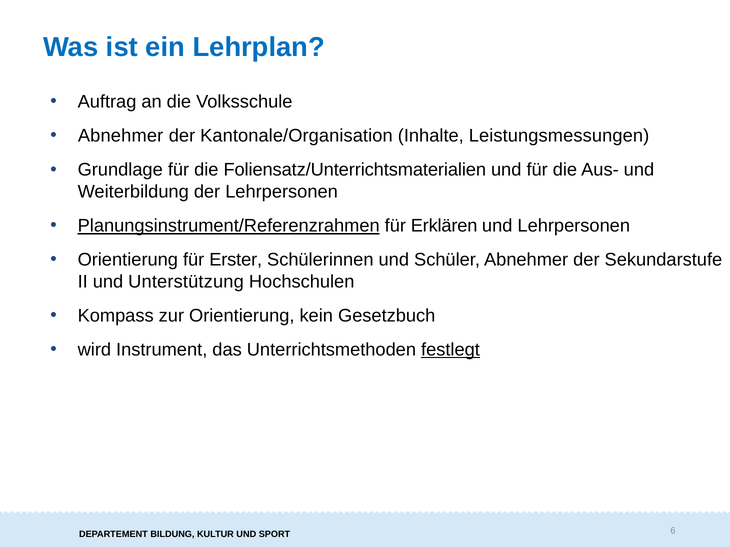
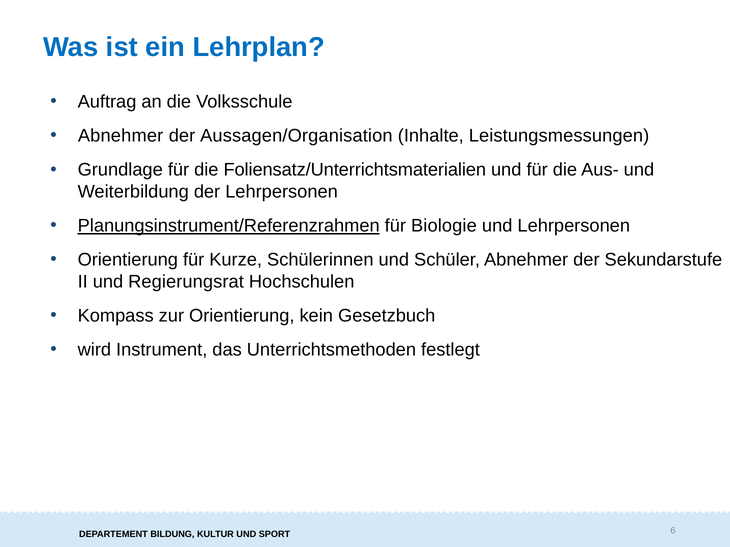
Kantonale/Organisation: Kantonale/Organisation -> Aussagen/Organisation (296, 136)
Erklären: Erklären -> Biologie (444, 226)
Erster: Erster -> Kurze (236, 260)
Unterstützung: Unterstützung -> Regierungsrat (186, 282)
festlegt underline: present -> none (451, 350)
